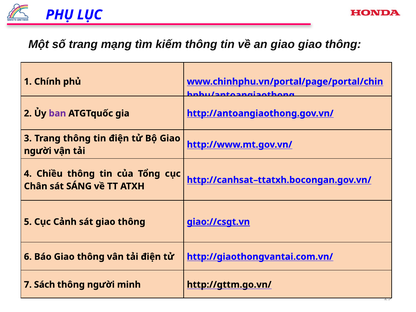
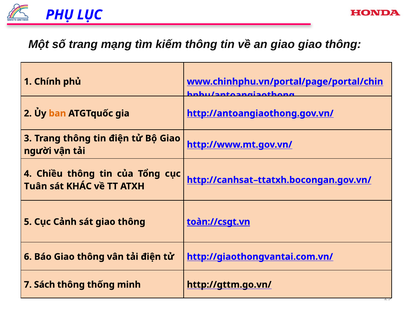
ban colour: purple -> orange (57, 113)
Chân: Chân -> Tuân (36, 186)
SÁNG: SÁNG -> KHÁC (79, 186)
giao://csgt.vn: giao://csgt.vn -> toàn://csgt.vn (218, 222)
thông người: người -> thống (101, 285)
